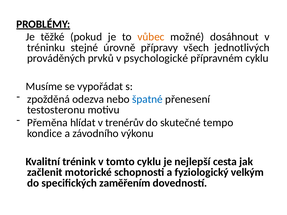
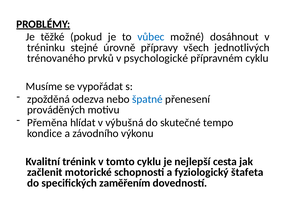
vůbec colour: orange -> blue (151, 37)
prováděných: prováděných -> trénovaného (56, 58)
testosteronu: testosteronu -> prováděných (56, 110)
trenérův: trenérův -> výbušná (124, 123)
velkým: velkým -> štafeta (247, 172)
